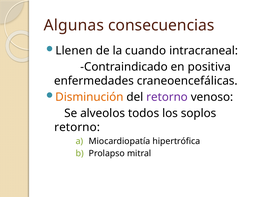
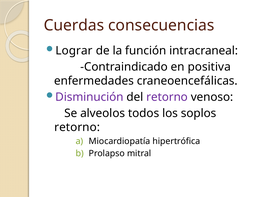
Algunas: Algunas -> Cuerdas (74, 25)
Llenen: Llenen -> Lograr (74, 51)
cuando: cuando -> función (146, 51)
Disminución colour: orange -> purple (89, 97)
